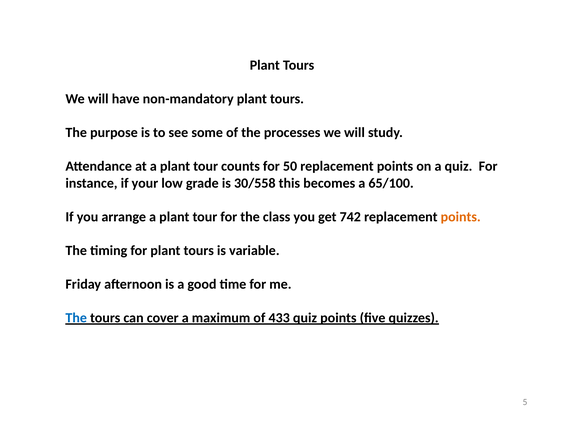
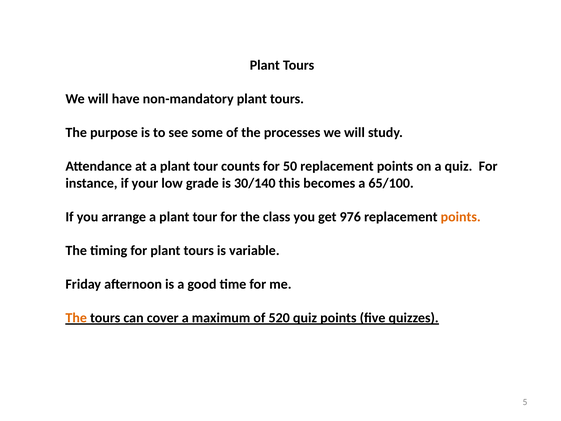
30/558: 30/558 -> 30/140 (255, 183)
742: 742 -> 976 (350, 217)
The colour: blue -> orange (76, 318)
433: 433 -> 520 (279, 318)
